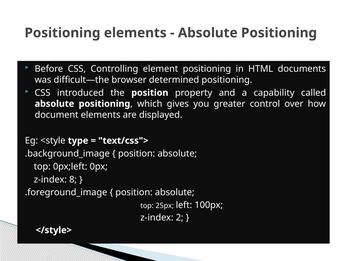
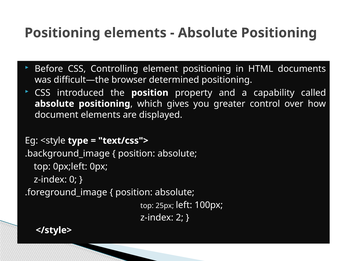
8: 8 -> 0 (73, 179)
